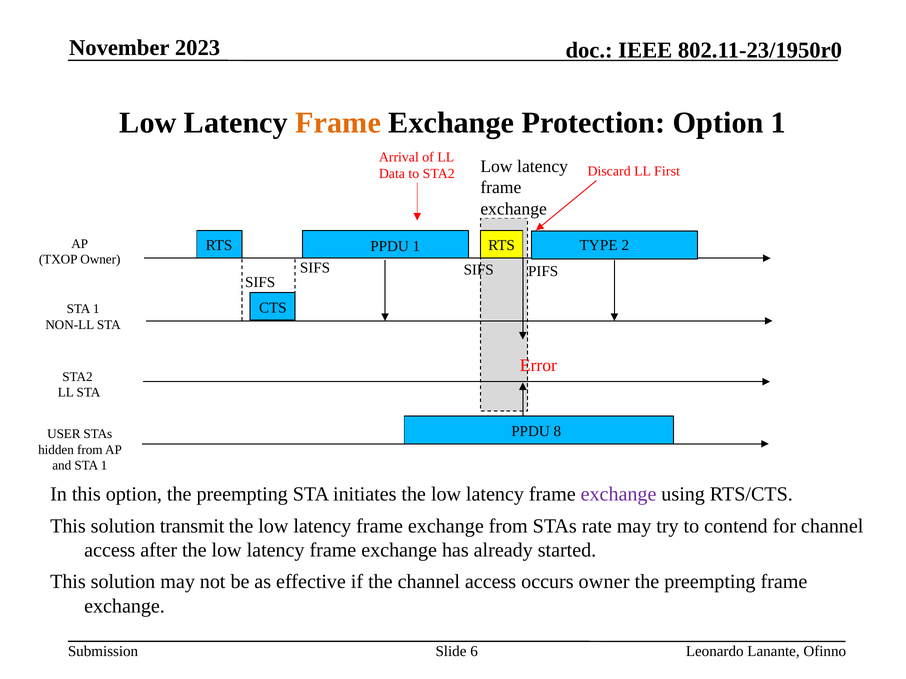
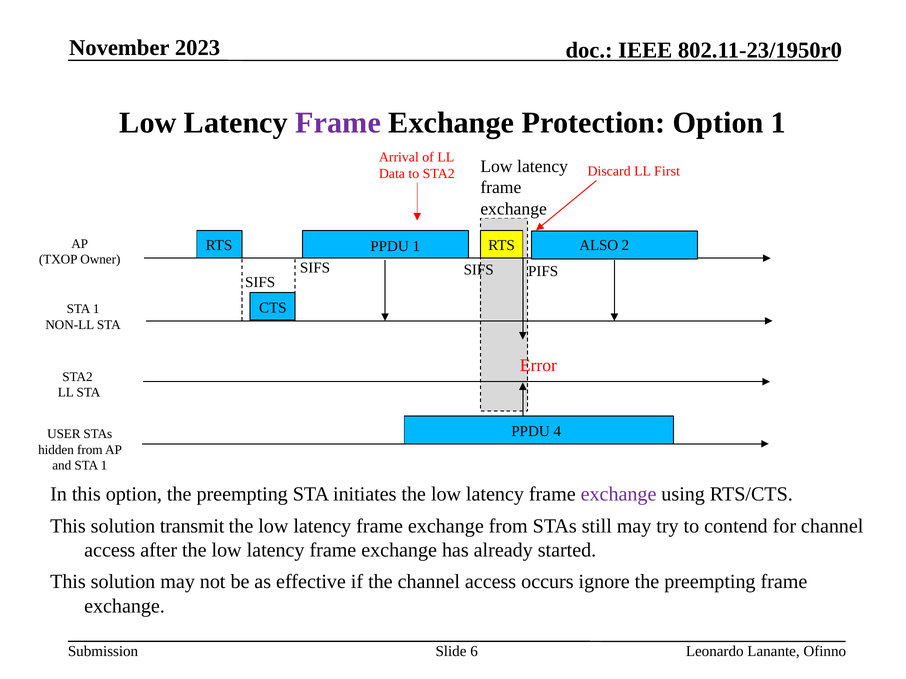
Frame colour: orange -> purple (338, 123)
TYPE: TYPE -> ALSO (599, 245)
8: 8 -> 4 (557, 431)
rate: rate -> still (597, 526)
occurs owner: owner -> ignore (604, 582)
